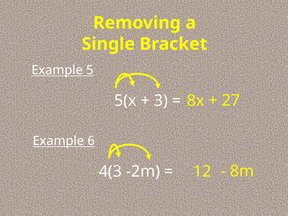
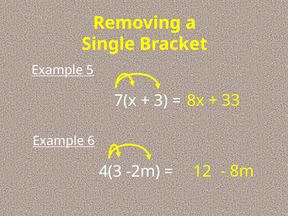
5(x: 5(x -> 7(x (125, 101)
27: 27 -> 33 (231, 100)
